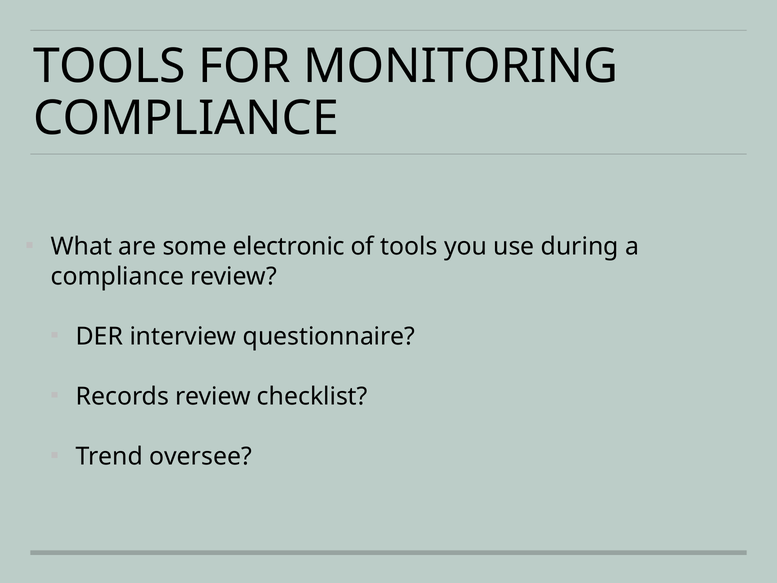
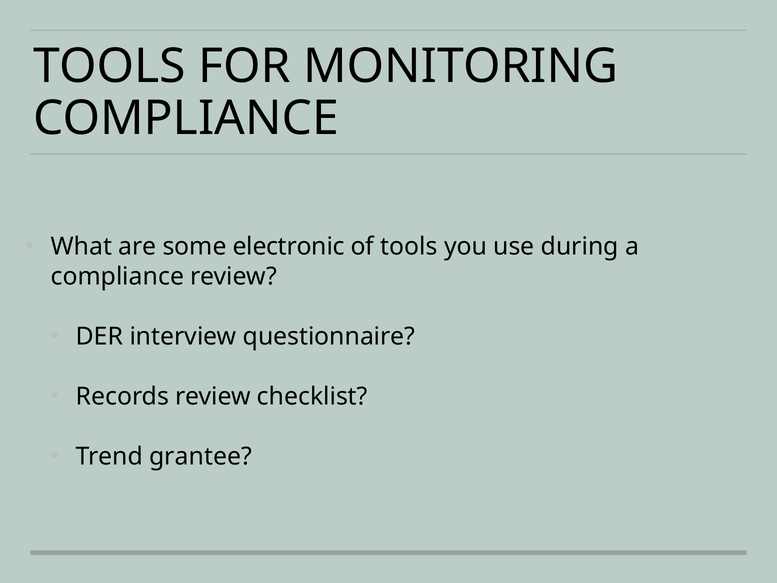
oversee: oversee -> grantee (201, 456)
